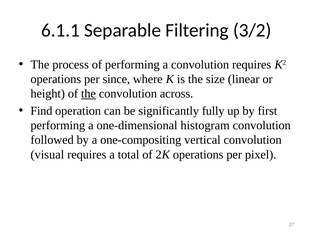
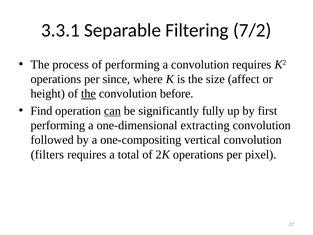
6.1.1: 6.1.1 -> 3.3.1 (61, 30)
3/2: 3/2 -> 7/2 (252, 30)
linear: linear -> affect (244, 79)
across: across -> before (177, 94)
can underline: none -> present (112, 111)
histogram: histogram -> extracting (205, 125)
visual: visual -> filters (47, 154)
